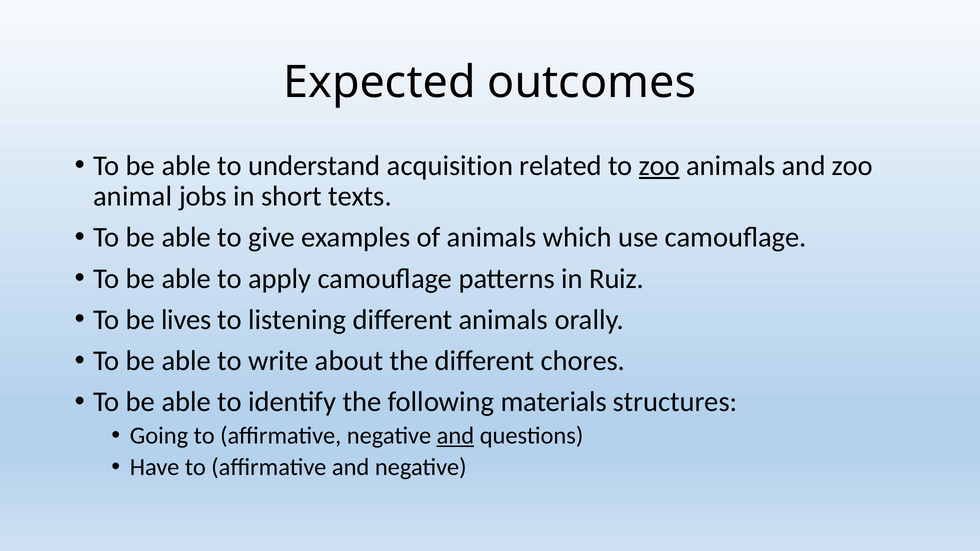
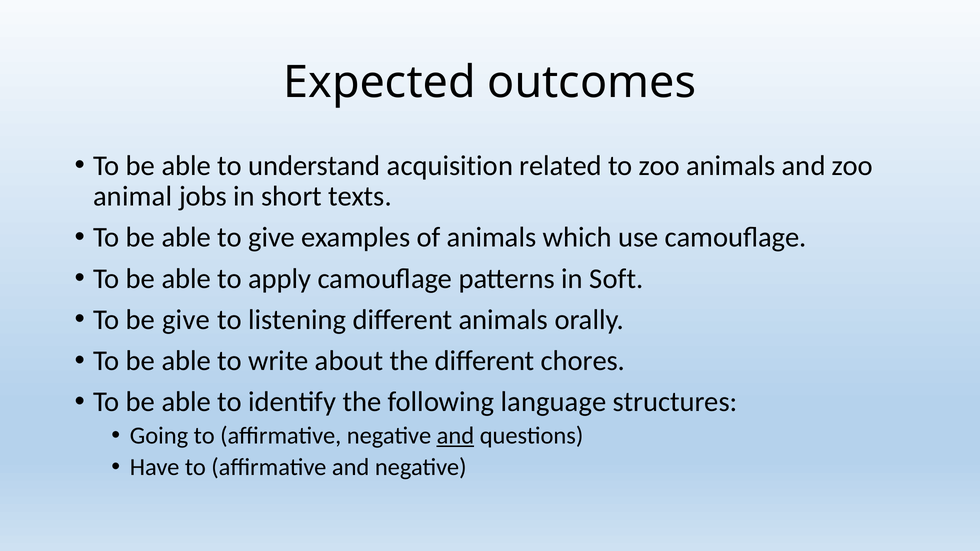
zoo underline: present -> none (659, 166)
Ruiz: Ruiz -> Soft (617, 279)
be lives: lives -> give (186, 320)
materials: materials -> language (554, 402)
